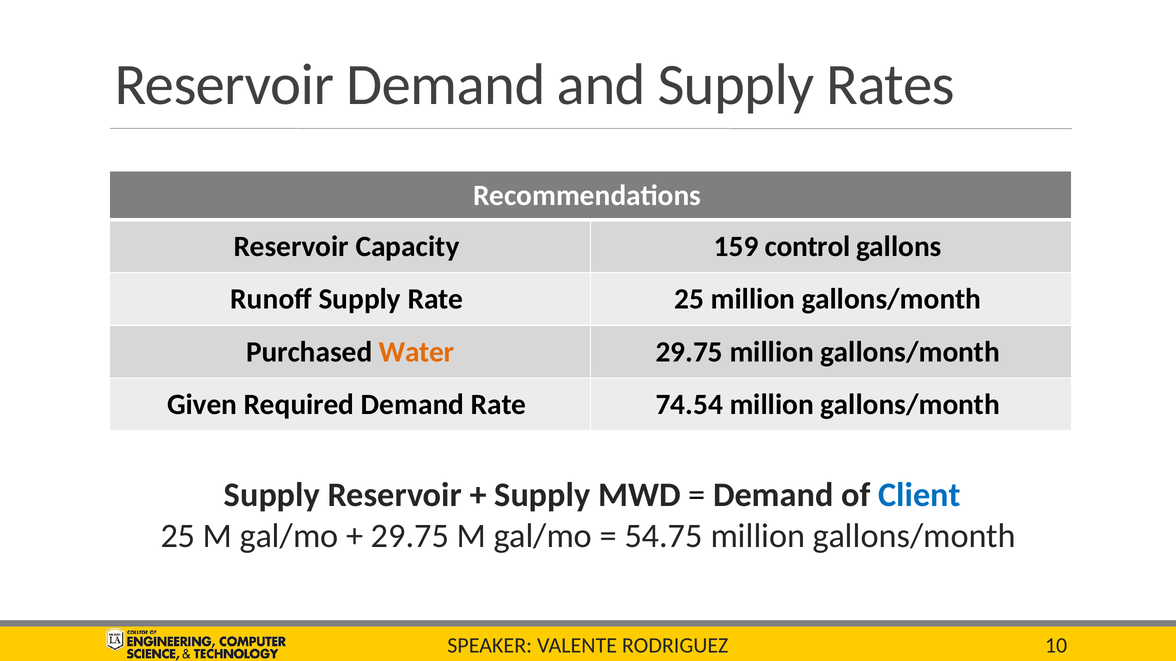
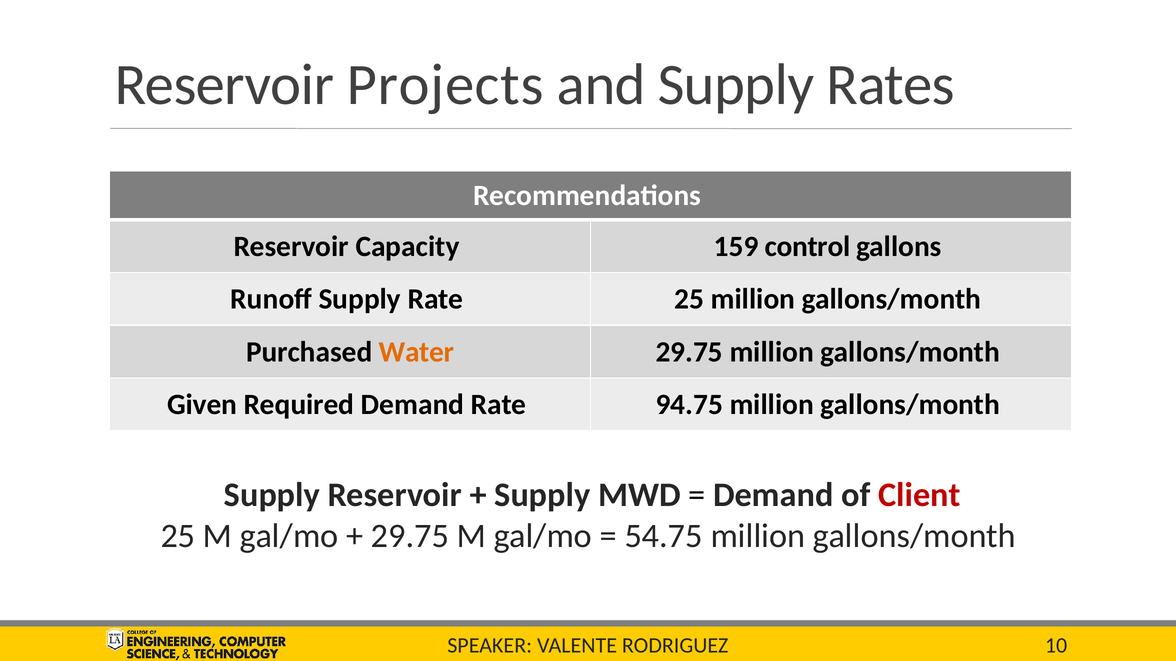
Reservoir Demand: Demand -> Projects (445, 85)
74.54: 74.54 -> 94.75 (689, 405)
Client colour: blue -> red (919, 495)
